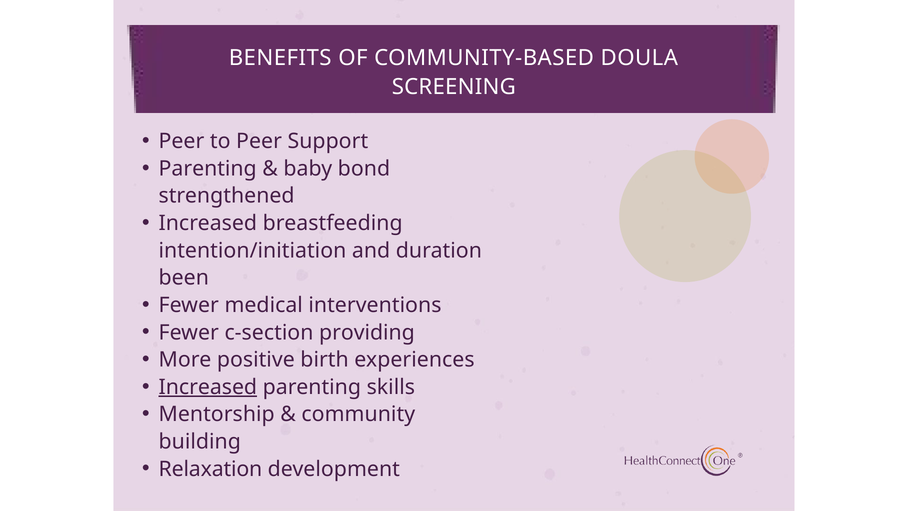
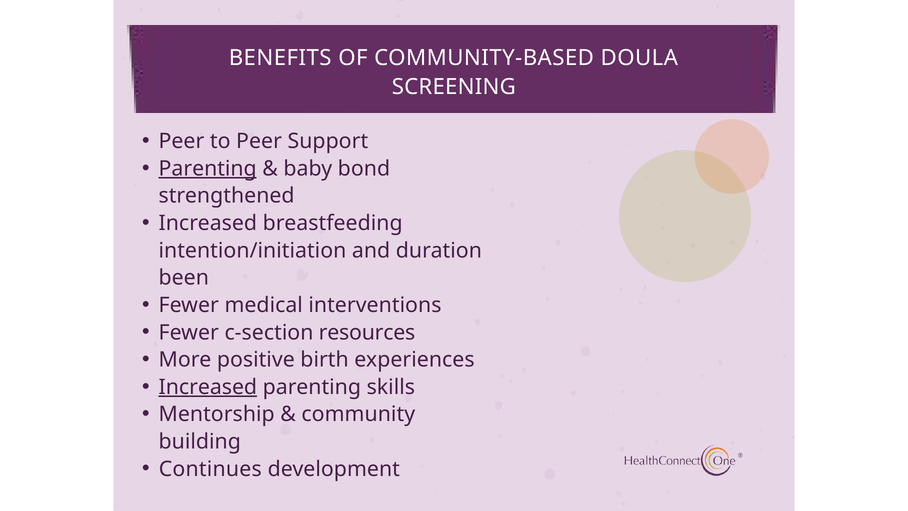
Parenting underline: none -> present (208, 169)
providing: providing -> resources (367, 332)
Relaxation: Relaxation -> Continues (210, 469)
